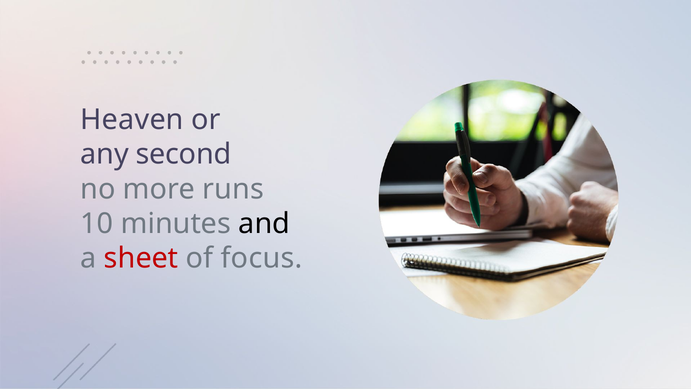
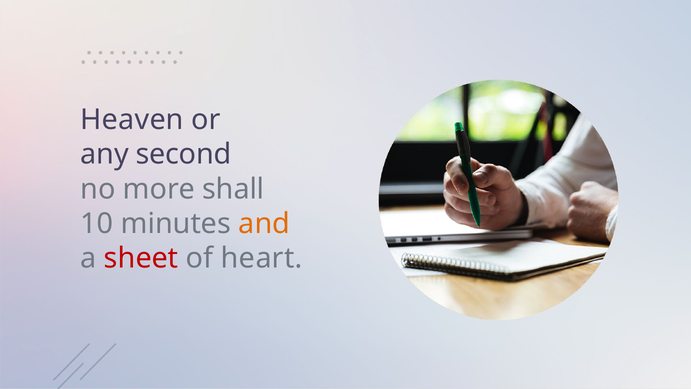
runs: runs -> shall (233, 189)
and colour: black -> orange (264, 223)
focus: focus -> heart (262, 258)
